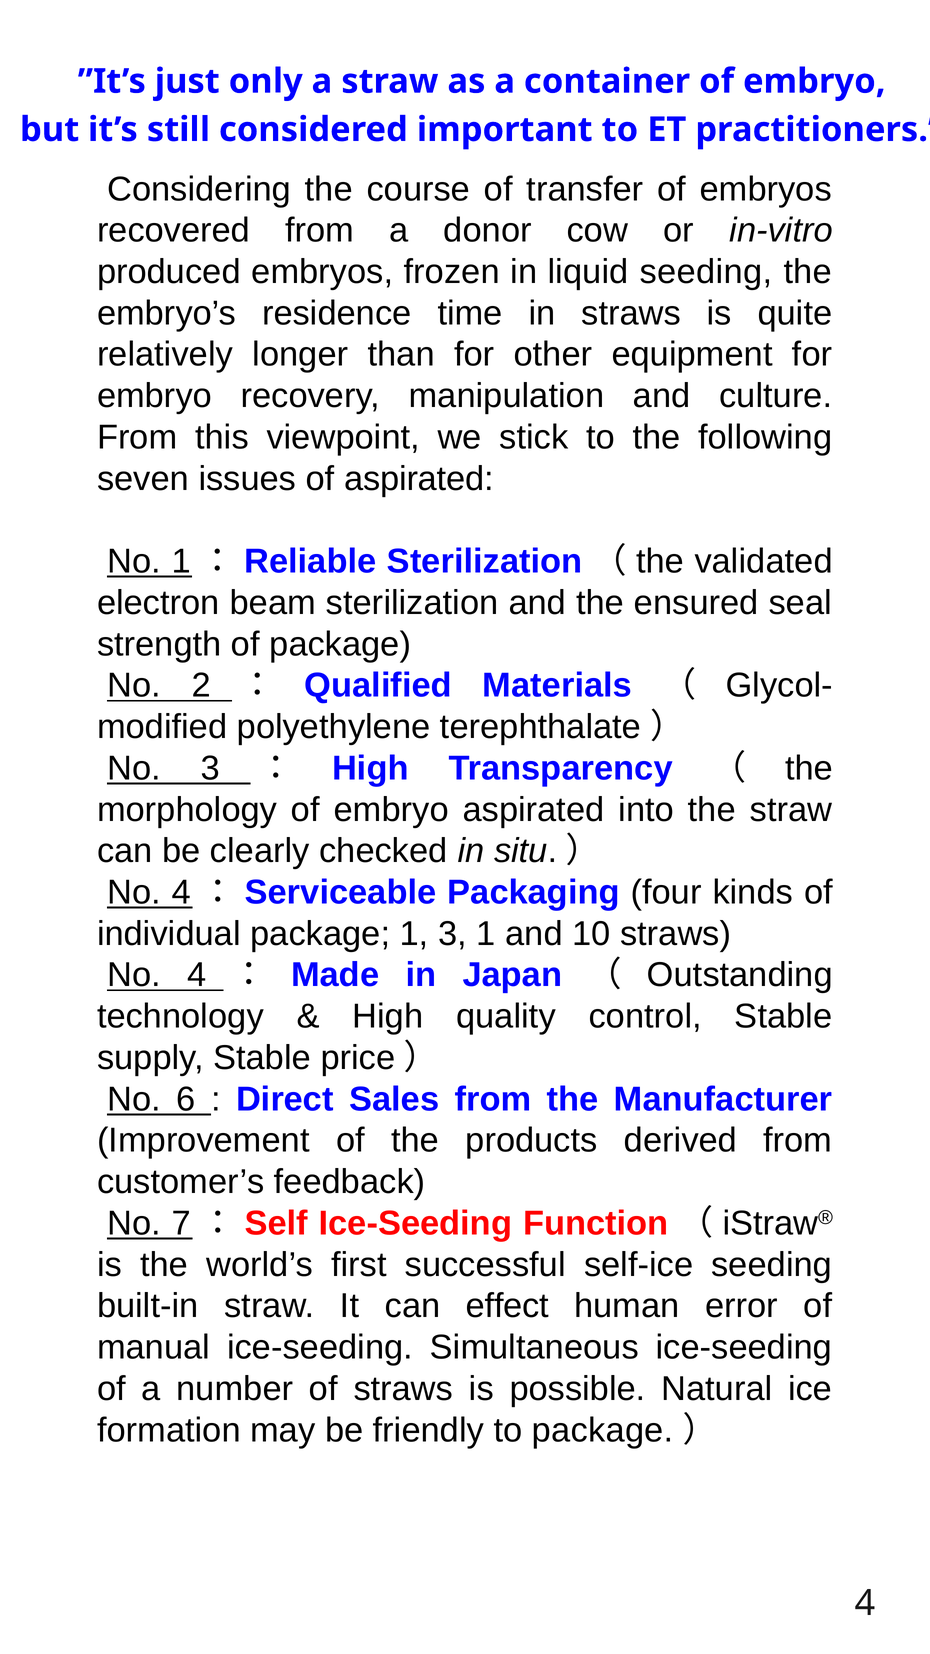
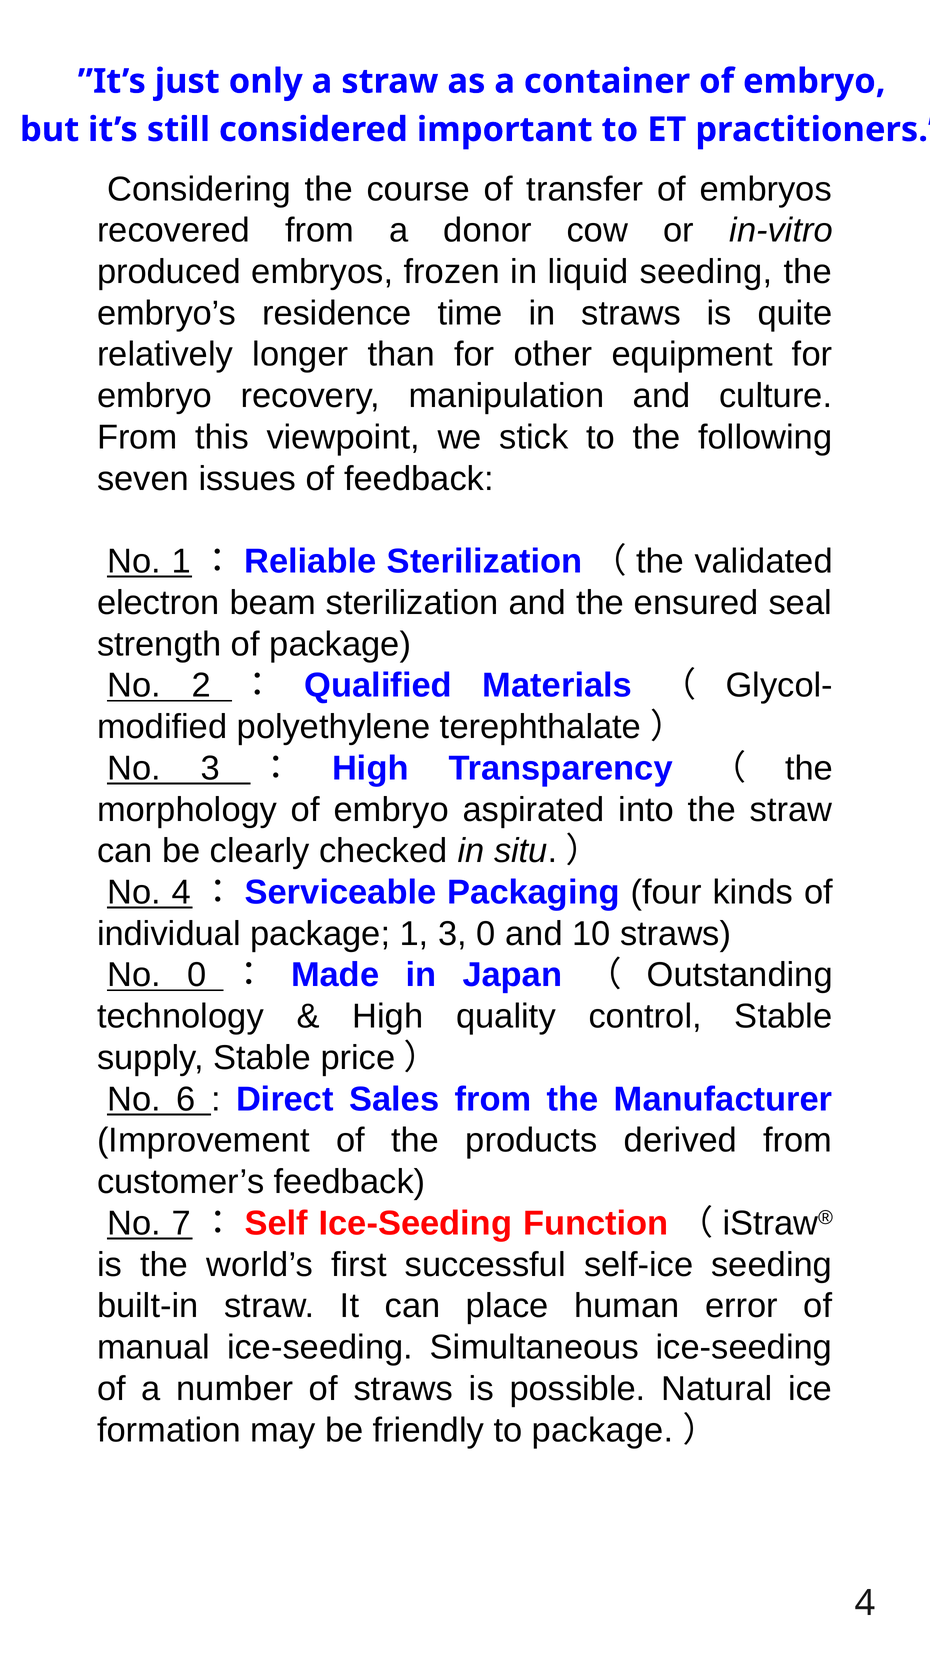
of aspirated: aspirated -> feedback (419, 479)
3 1: 1 -> 0 (486, 933)
4: 4 -> 0 (197, 975)
effect: effect -> place (507, 1306)
